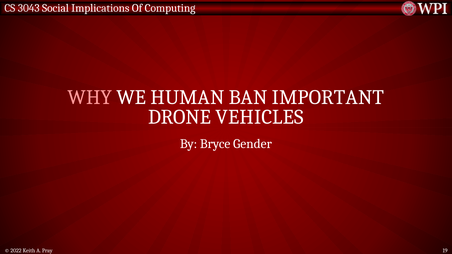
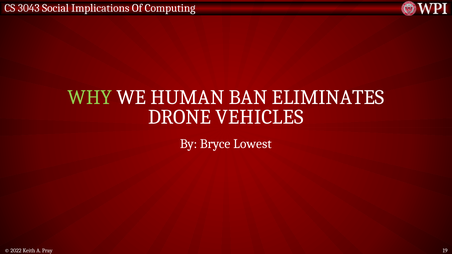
WHY colour: pink -> light green (90, 97)
IMPORTANT: IMPORTANT -> ELIMINATES (328, 97)
Gender: Gender -> Lowest (253, 144)
